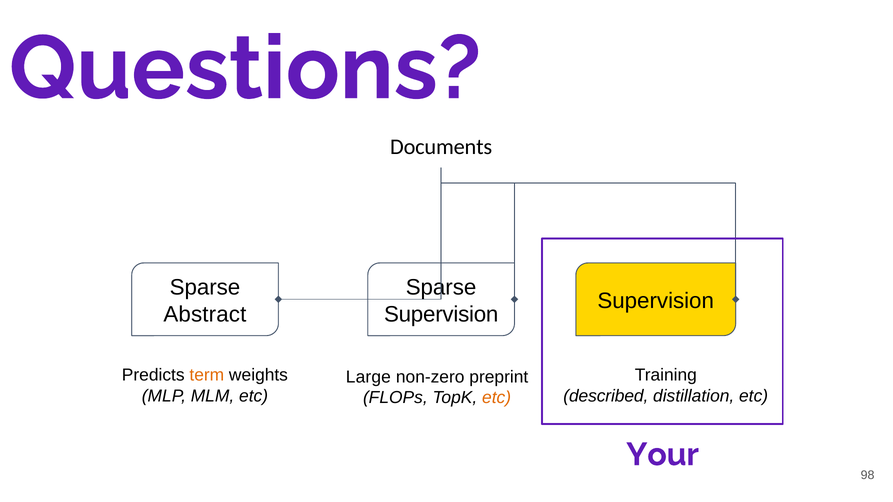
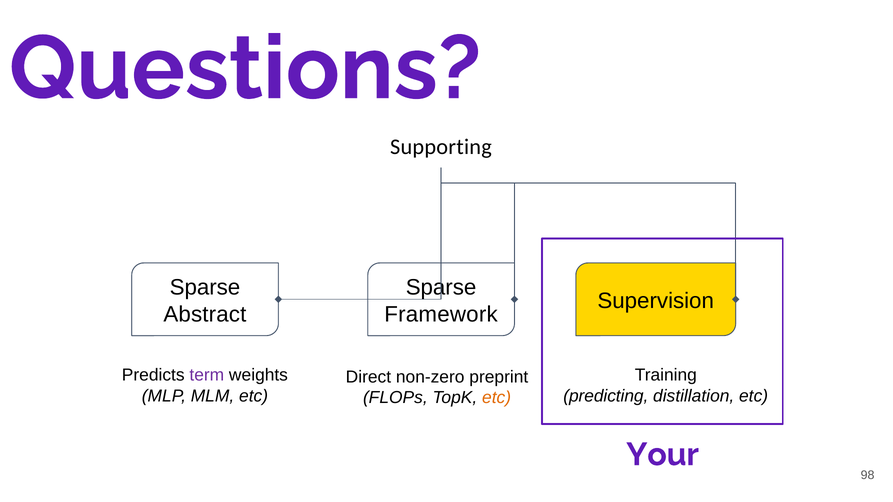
Documents: Documents -> Supporting (441, 147)
Supervision: Supervision -> Framework (441, 314)
term colour: orange -> purple (207, 375)
Large: Large -> Direct (368, 377)
described: described -> predicting (606, 396)
